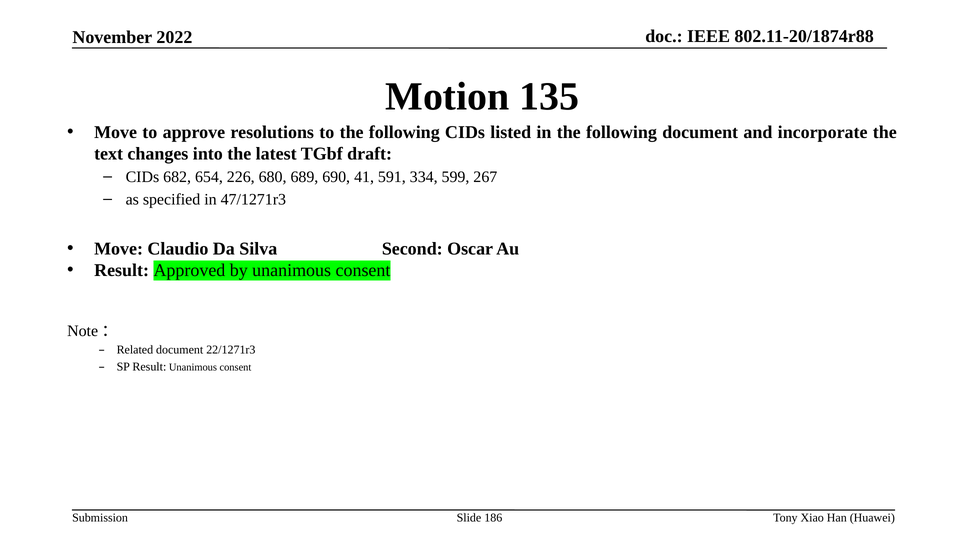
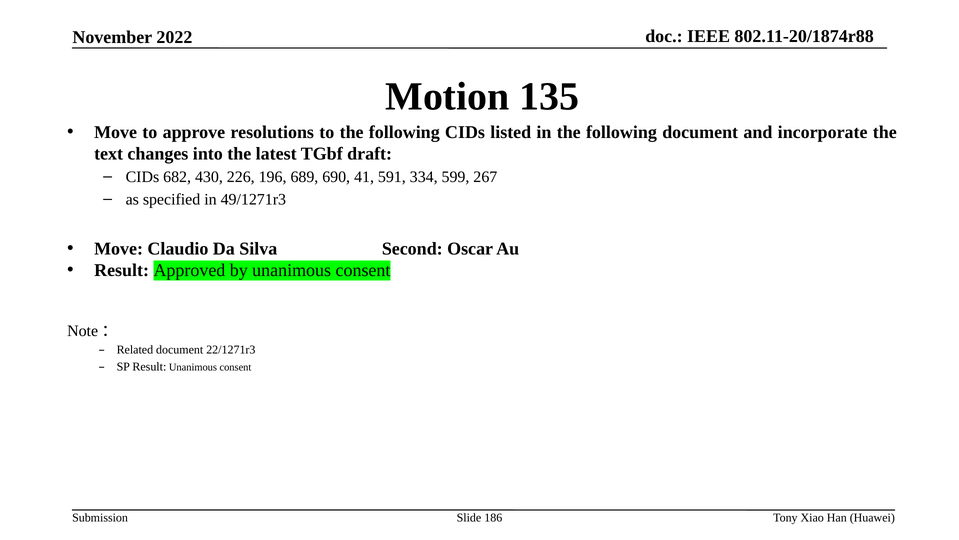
654: 654 -> 430 (209, 177)
680: 680 -> 196 (273, 177)
47/1271r3: 47/1271r3 -> 49/1271r3 (253, 199)
